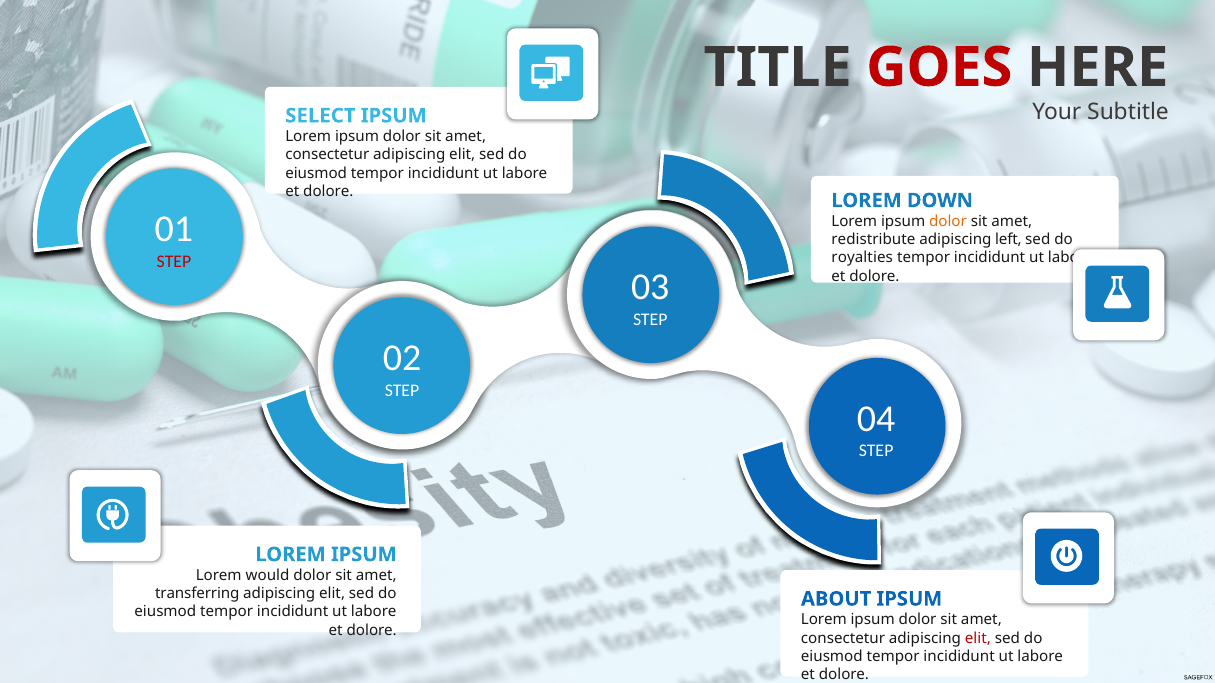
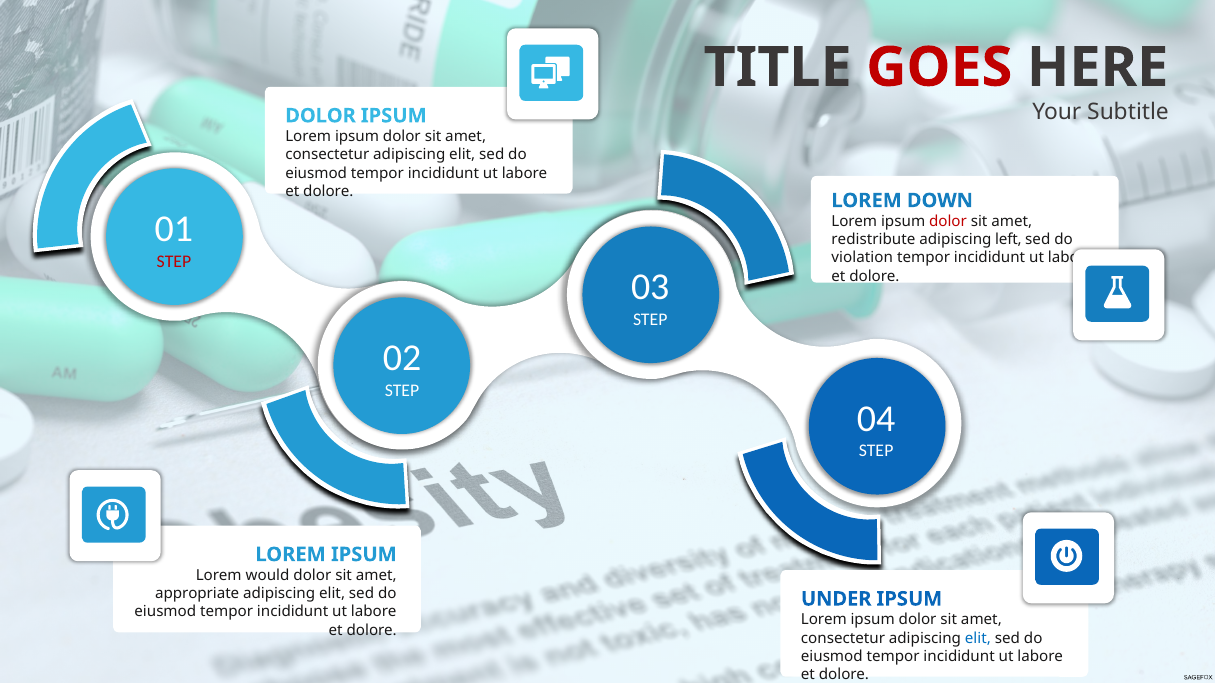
SELECT: SELECT -> DOLOR (321, 116)
dolor colour: orange -> red (948, 222)
royalties: royalties -> violation (862, 258)
transferring: transferring -> appropriate (197, 594)
ABOUT: ABOUT -> UNDER (836, 599)
elit colour: red -> blue (978, 638)
